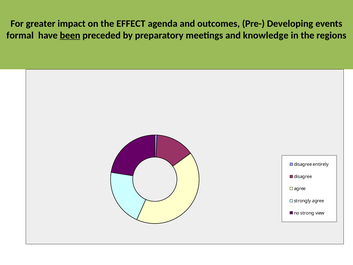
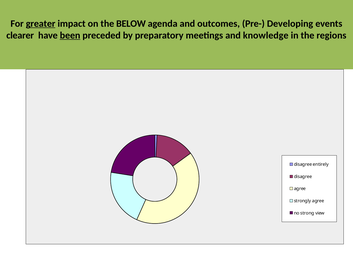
greater underline: none -> present (41, 24)
EFFECT: EFFECT -> BELOW (131, 24)
formal: formal -> clearer (20, 35)
